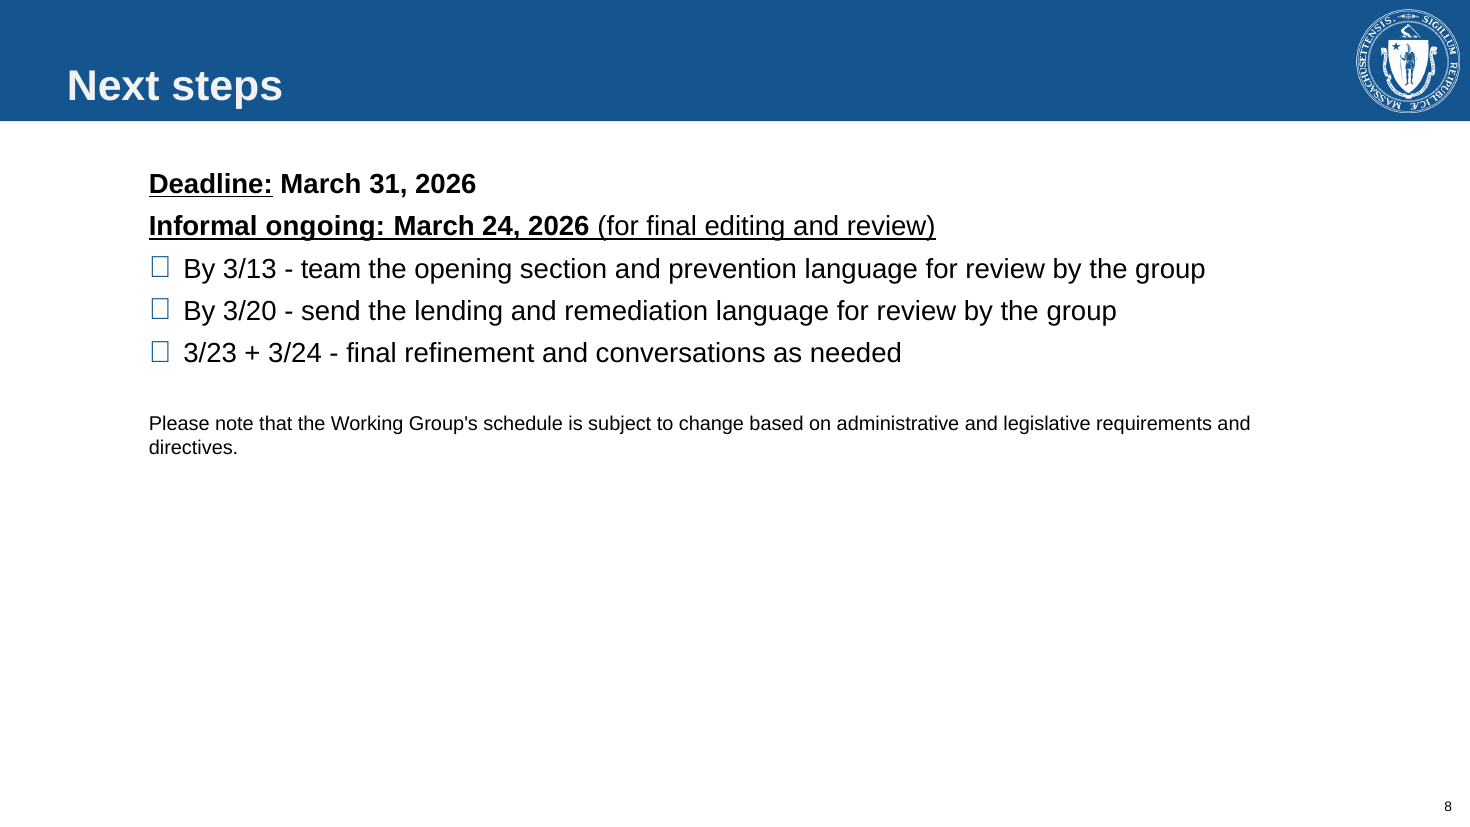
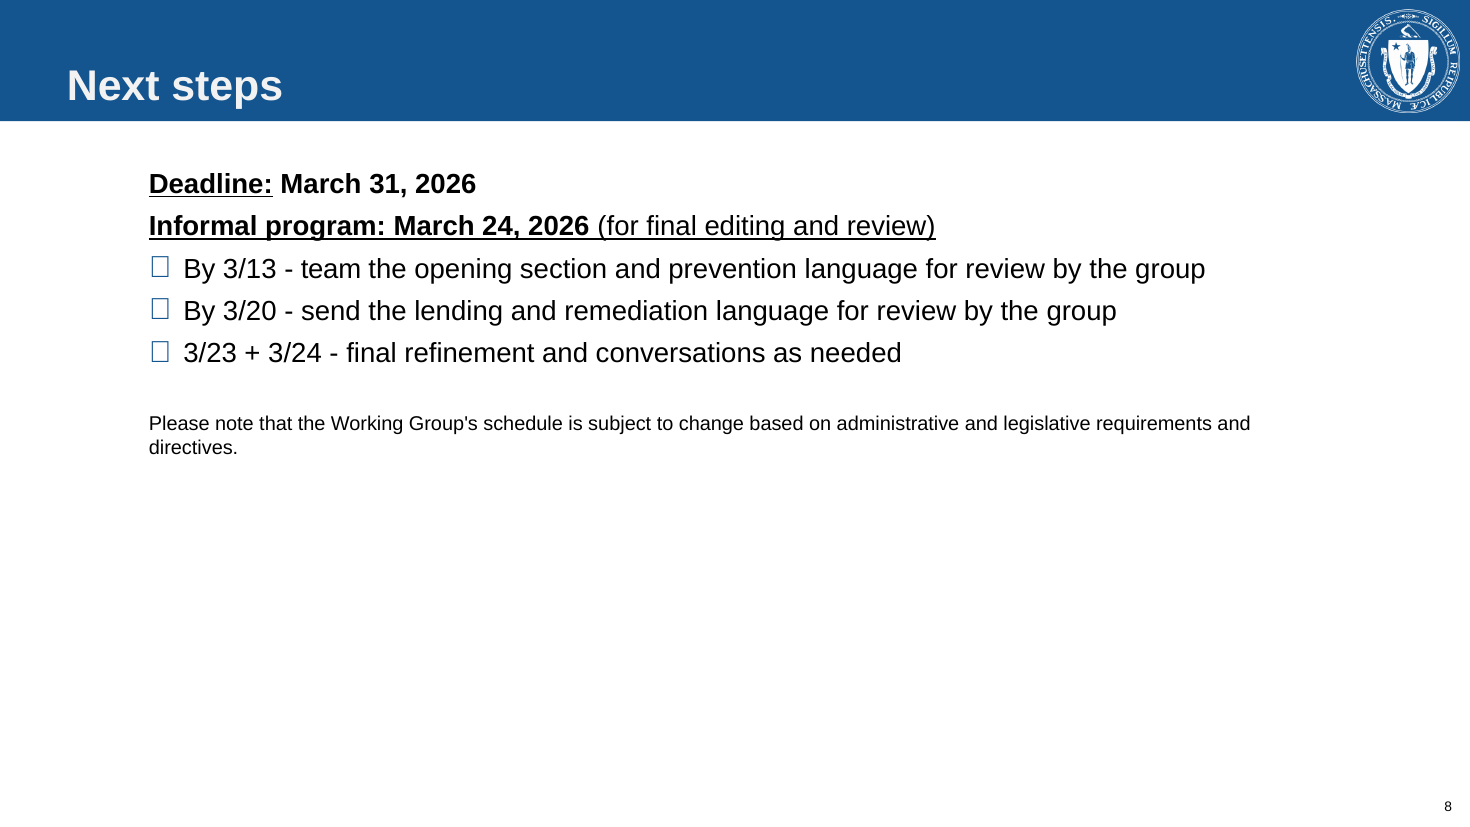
ongoing: ongoing -> program (325, 227)
